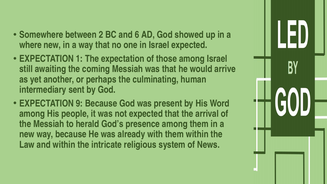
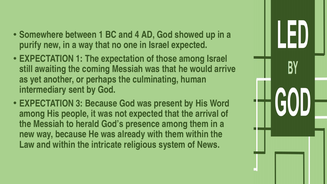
between 2: 2 -> 1 (101, 35)
6: 6 -> 4 (137, 35)
where: where -> purify (30, 45)
9: 9 -> 3 (79, 103)
